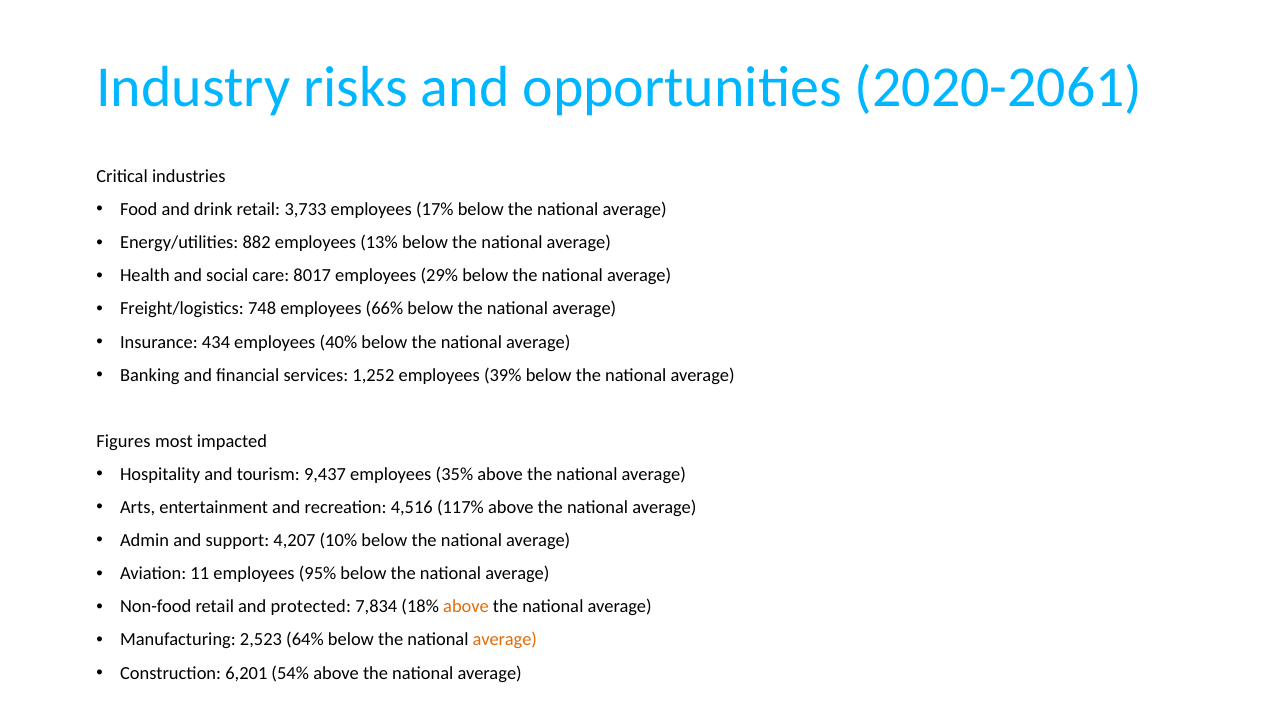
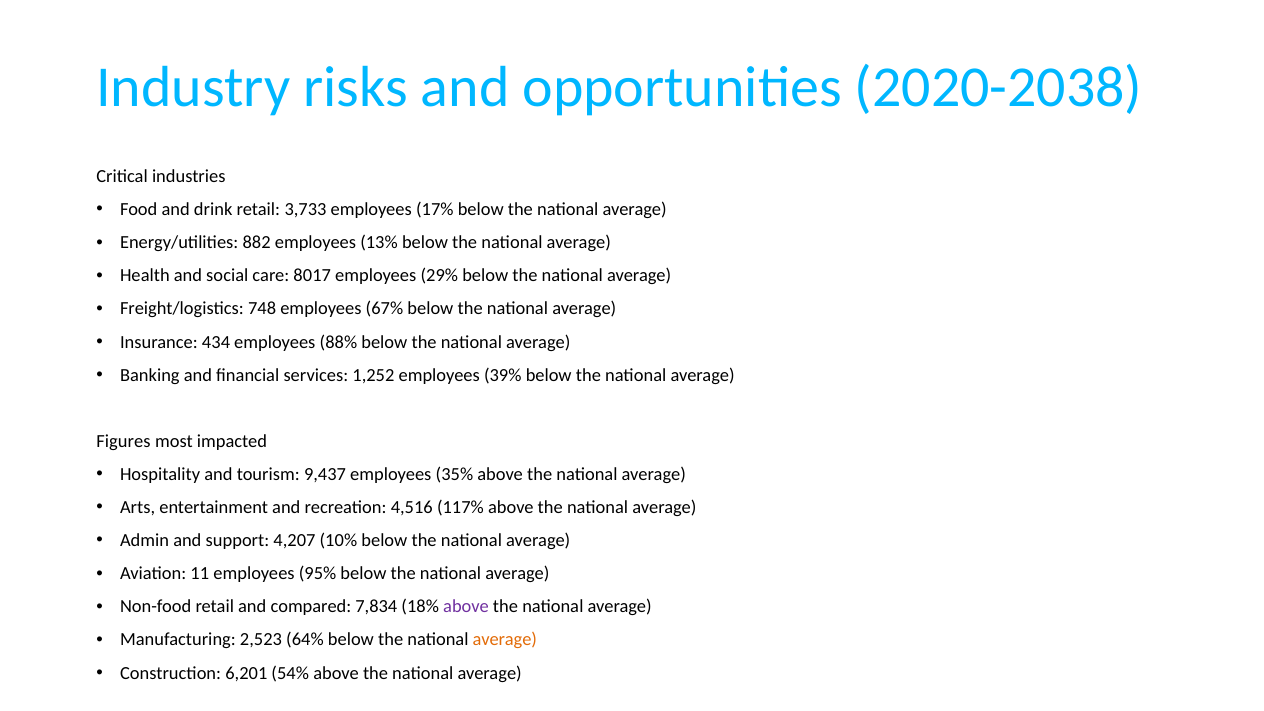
2020-2061: 2020-2061 -> 2020-2038 (999, 87)
66%: 66% -> 67% (384, 309)
40%: 40% -> 88% (338, 342)
protected: protected -> compared (311, 607)
above colour: orange -> purple (466, 607)
